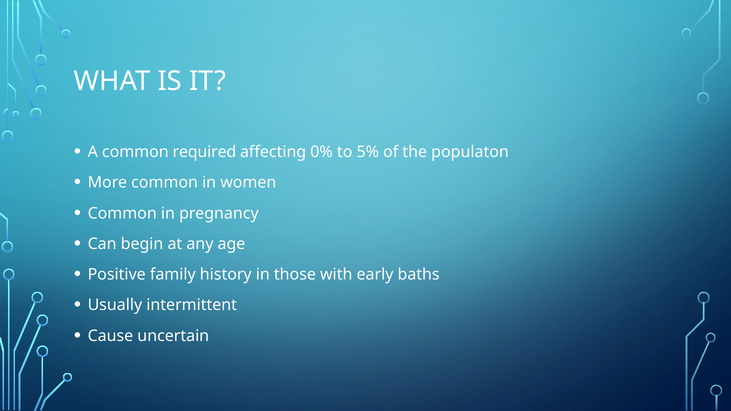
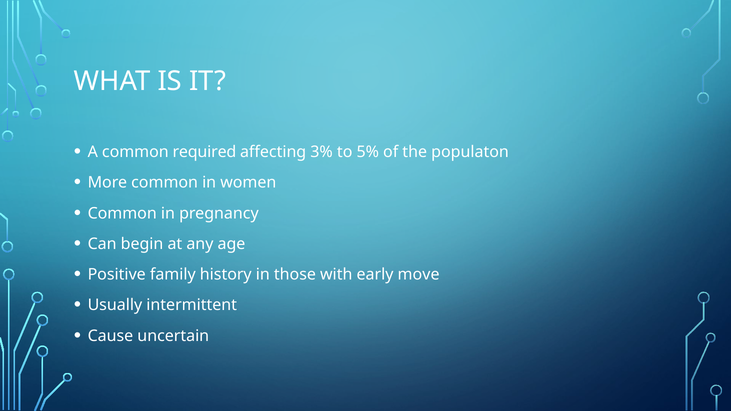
0%: 0% -> 3% (322, 152)
baths: baths -> move (419, 275)
